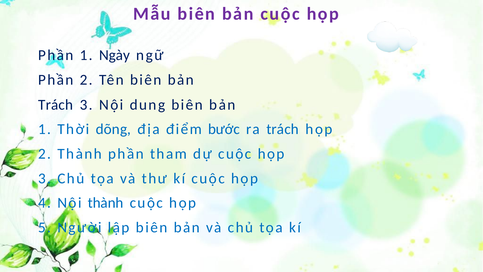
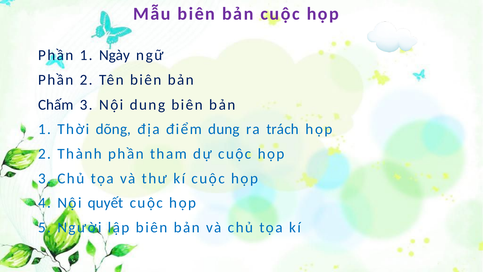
Trách: Trách -> Chấm (56, 105)
điểm bước: bước -> dung (224, 129)
Nội thành: thành -> quyết (106, 202)
